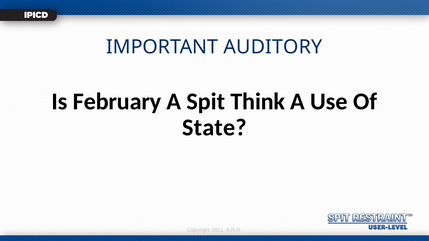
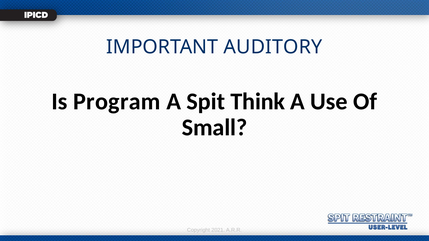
February: February -> Program (117, 102)
State: State -> Small (215, 128)
